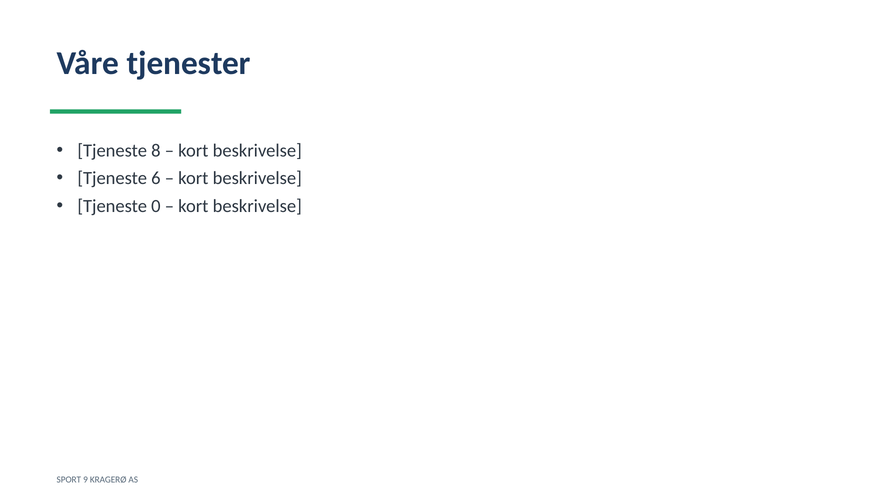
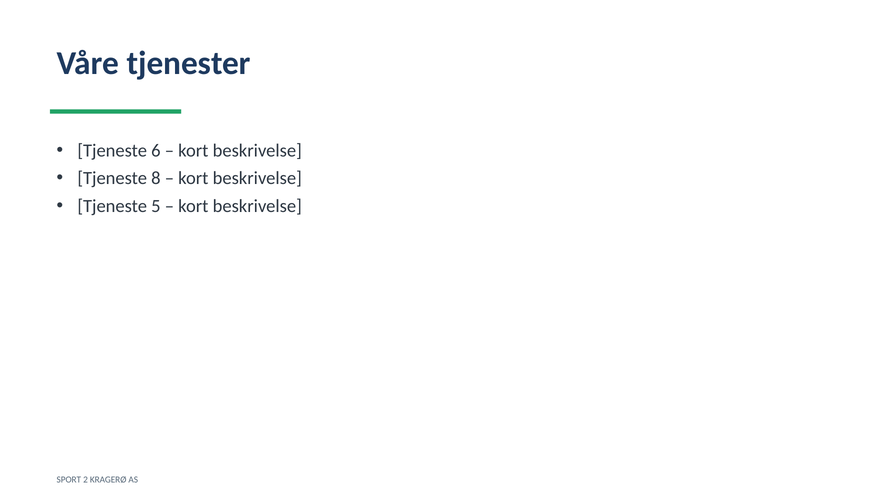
8: 8 -> 6 (156, 151)
6: 6 -> 8 (156, 178)
0: 0 -> 5 (156, 206)
9: 9 -> 2 (85, 480)
